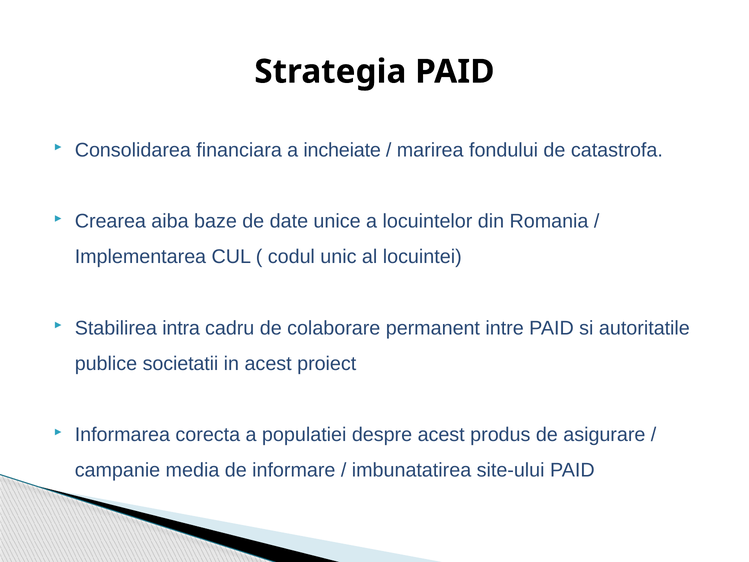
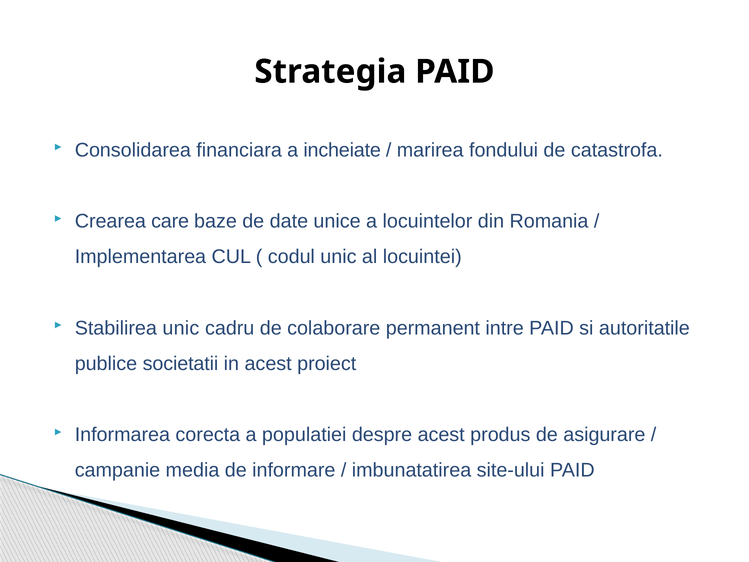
aiba: aiba -> care (170, 221)
Stabilirea intra: intra -> unic (181, 328)
